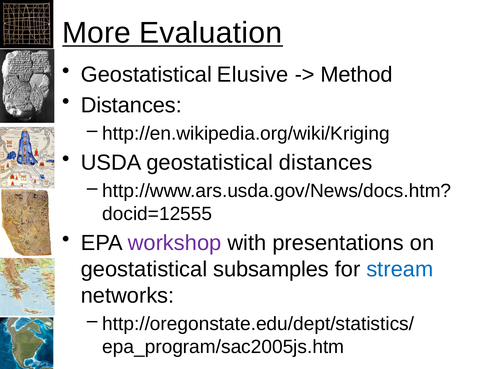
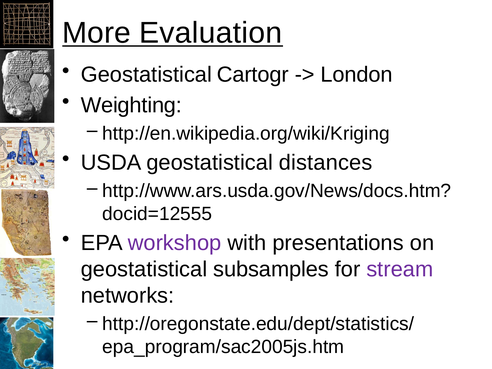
Elusive: Elusive -> Cartogr (253, 75)
Method: Method -> London (357, 75)
Distances: Distances -> Weighting (131, 105)
stream colour: blue -> purple (400, 269)
